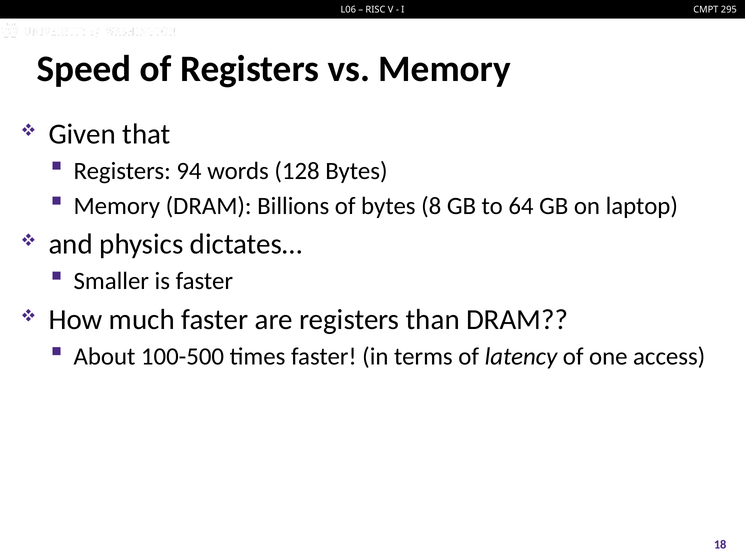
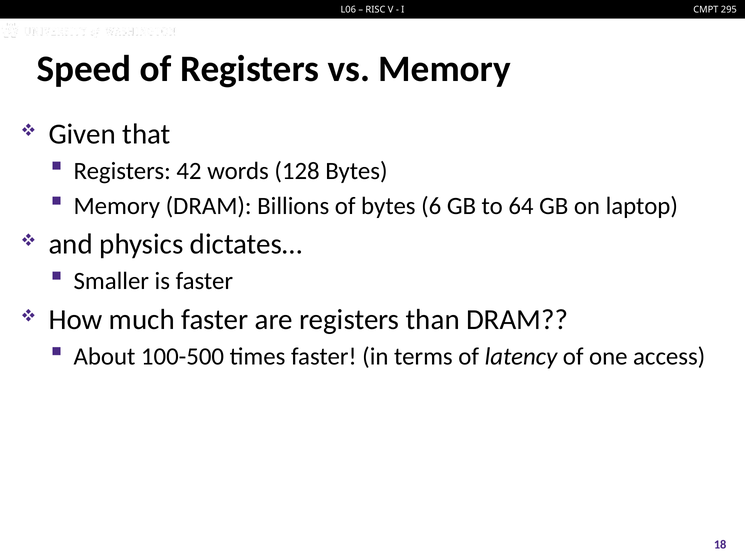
94: 94 -> 42 (189, 171)
8: 8 -> 6 (431, 206)
